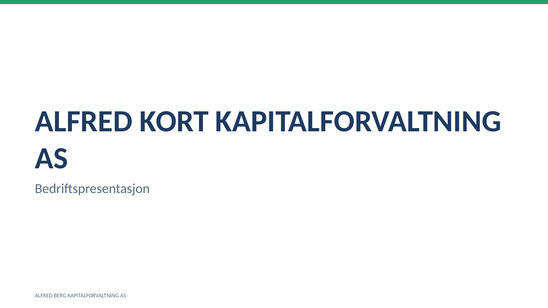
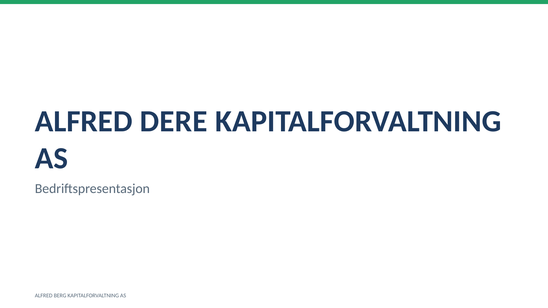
KORT: KORT -> DERE (174, 122)
